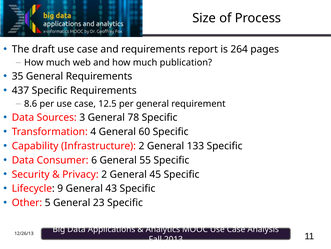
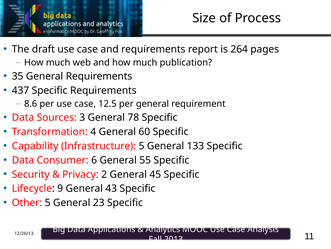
Infrastructure 2: 2 -> 5 (141, 146)
